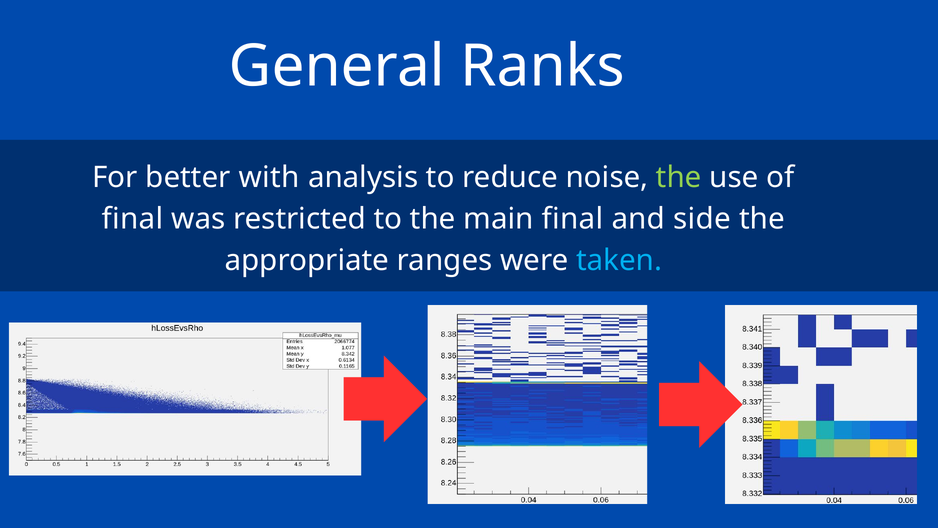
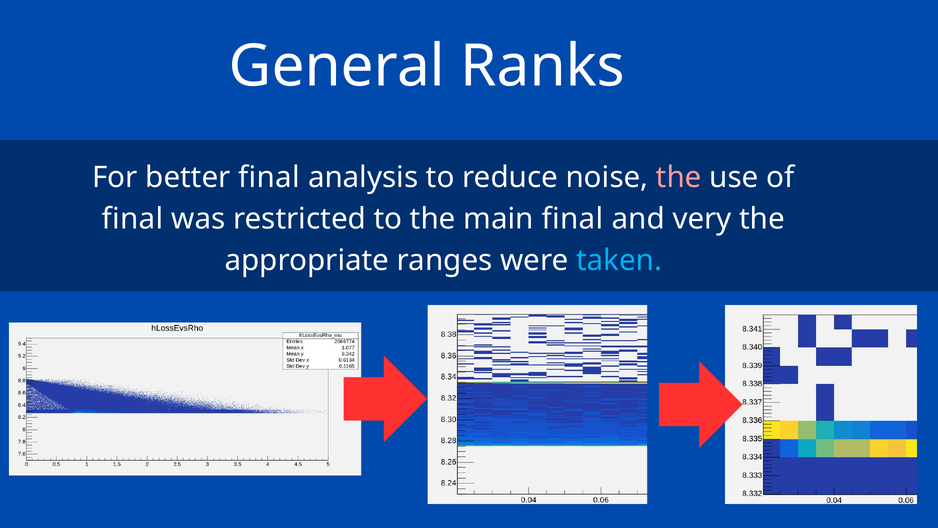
better with: with -> final (269, 177)
the colour: light green -> pink (679, 177)
side: side -> very (702, 219)
